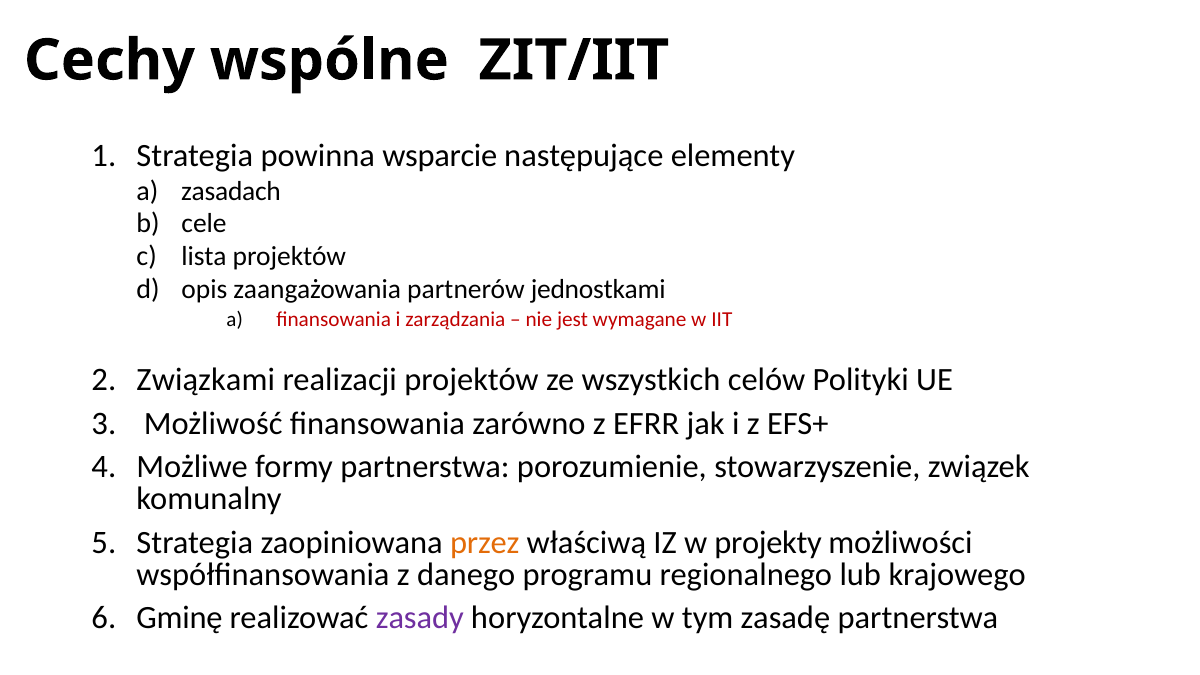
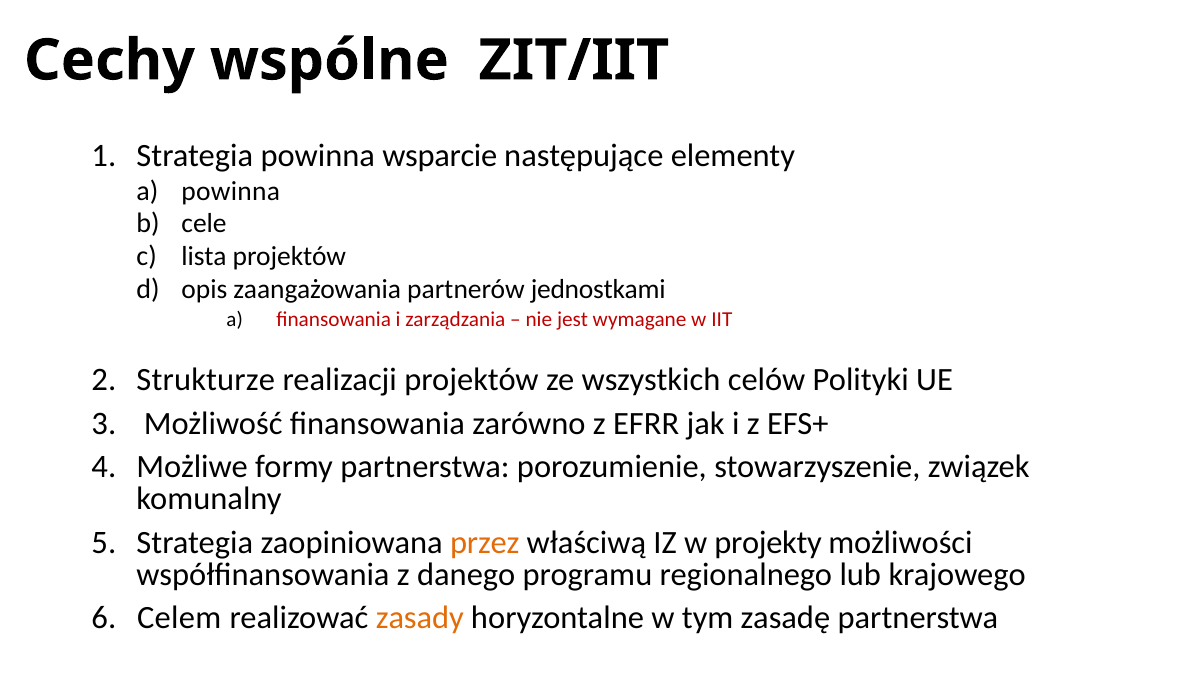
zasadach: zasadach -> powinna (231, 191)
Związkami: Związkami -> Strukturze (206, 380)
Gminę: Gminę -> Celem (179, 618)
zasady colour: purple -> orange (420, 618)
